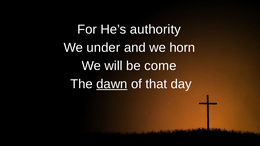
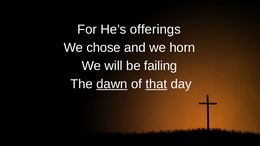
authority: authority -> offerings (155, 30)
under: under -> chose (104, 48)
come: come -> failing (161, 66)
that underline: none -> present (156, 84)
